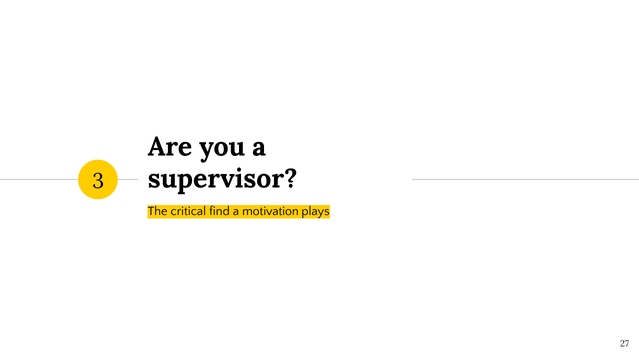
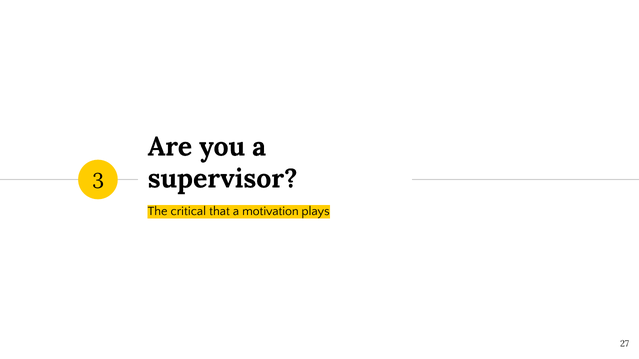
find: find -> that (220, 211)
